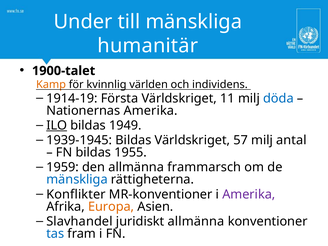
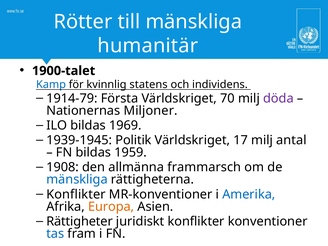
Under: Under -> Rötter (83, 22)
Kamp colour: orange -> blue (51, 84)
världen: världen -> statens (149, 84)
1914-19: 1914-19 -> 1914-79 (72, 98)
11: 11 -> 70 (227, 98)
döda colour: blue -> purple (278, 98)
Nationernas Amerika: Amerika -> Miljoner (151, 111)
ILO underline: present -> none (57, 125)
1949: 1949 -> 1969 (125, 125)
1939-1945 Bildas: Bildas -> Politik (133, 140)
57: 57 -> 17 (241, 140)
1955: 1955 -> 1959 (131, 152)
1959: 1959 -> 1908 (63, 167)
Amerika colour: purple -> blue (249, 194)
Slavhandel: Slavhandel -> Rättigheter (80, 221)
juridiskt allmänna: allmänna -> konflikter (196, 221)
